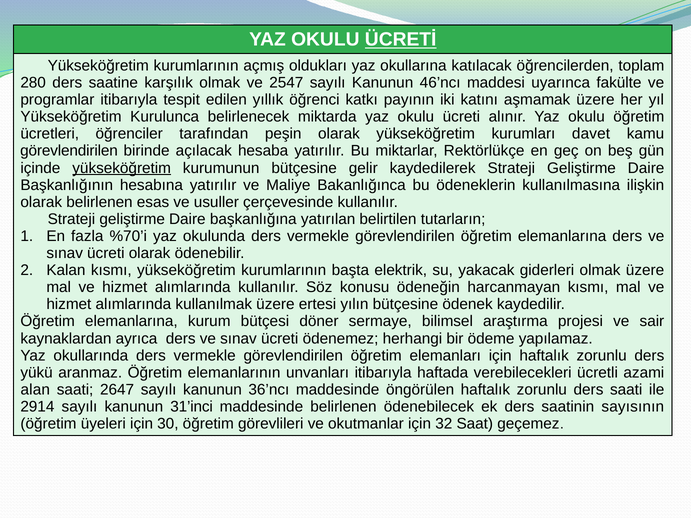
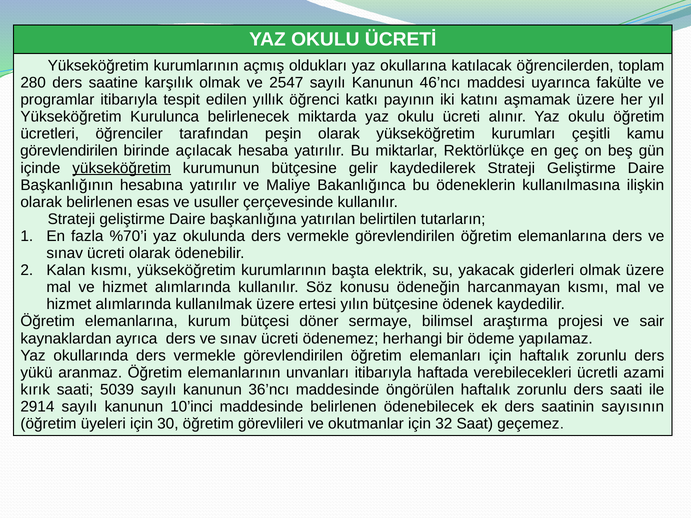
ÜCRETİ underline: present -> none (401, 40)
davet: davet -> çeşitli (591, 134)
alan: alan -> kırık (35, 390)
2647: 2647 -> 5039 (117, 390)
31’inci: 31’inci -> 10’inci (192, 407)
